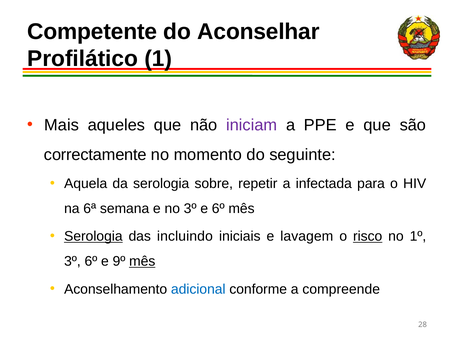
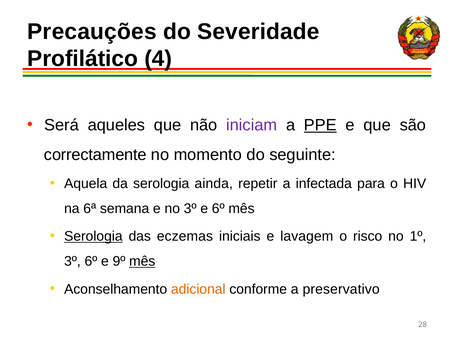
Competente: Competente -> Precauções (92, 31)
Aconselhar: Aconselhar -> Severidade (258, 31)
1: 1 -> 4 (158, 59)
Mais: Mais -> Será (62, 125)
PPE underline: none -> present (320, 125)
sobre: sobre -> ainda (214, 183)
incluindo: incluindo -> eczemas (185, 236)
risco underline: present -> none (368, 236)
adicional colour: blue -> orange (198, 289)
compreende: compreende -> preservativo (341, 289)
